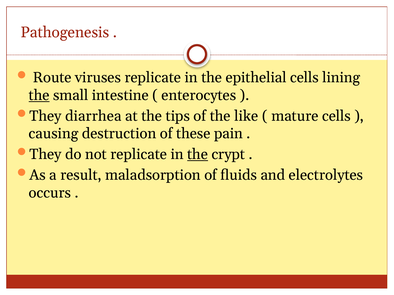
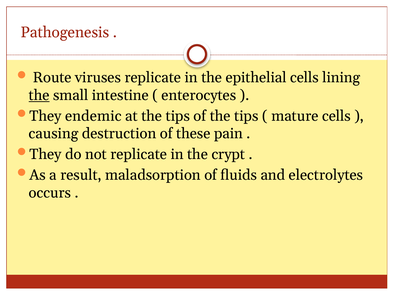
diarrhea: diarrhea -> endemic (93, 116)
of the like: like -> tips (246, 116)
the underline: present -> none (198, 155)
